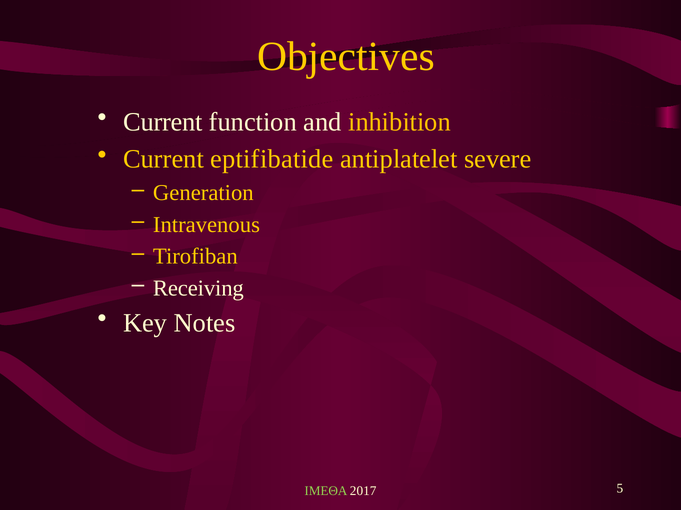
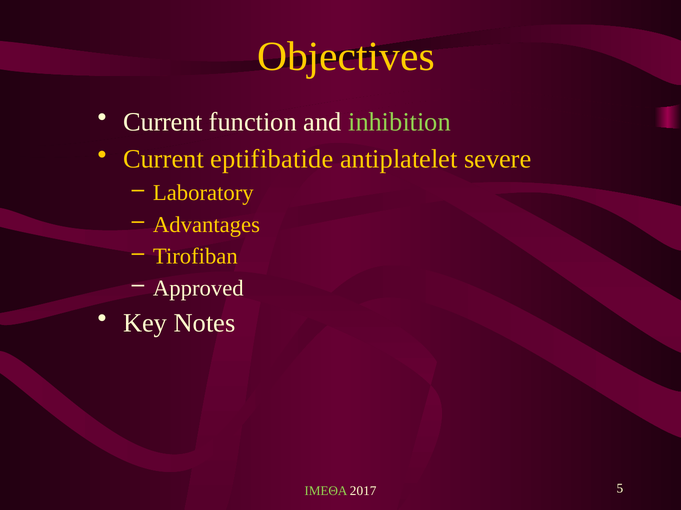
inhibition colour: yellow -> light green (400, 122)
Generation: Generation -> Laboratory (203, 193)
Intravenous: Intravenous -> Advantages (206, 225)
Receiving: Receiving -> Approved (198, 288)
